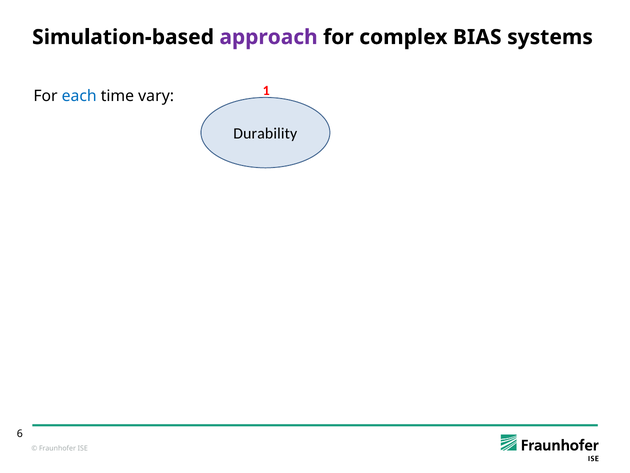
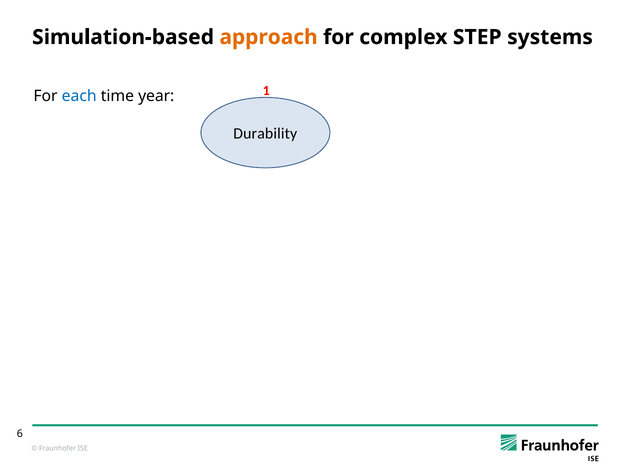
approach colour: purple -> orange (269, 37)
BIAS: BIAS -> STEP (477, 37)
vary: vary -> year (156, 96)
